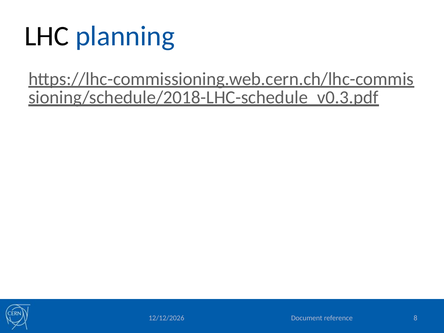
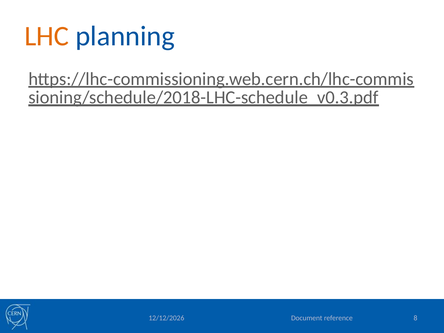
LHC colour: black -> orange (47, 36)
